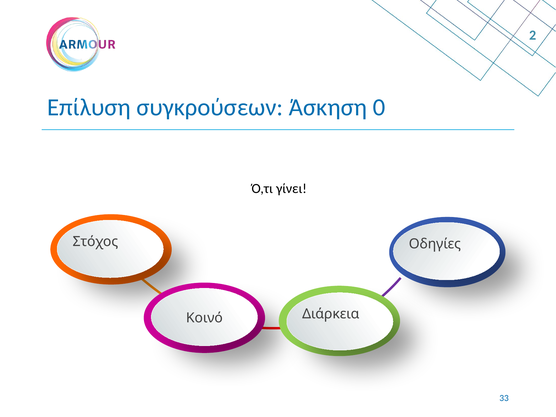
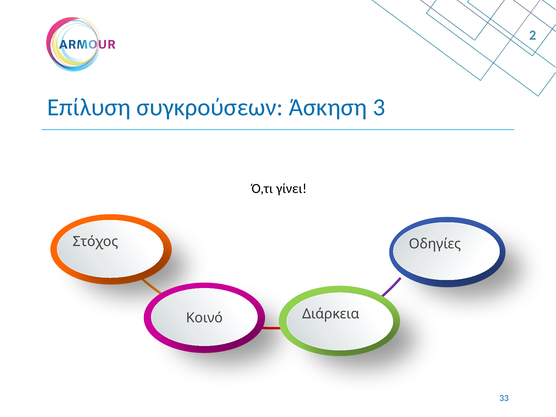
0: 0 -> 3 (379, 107)
